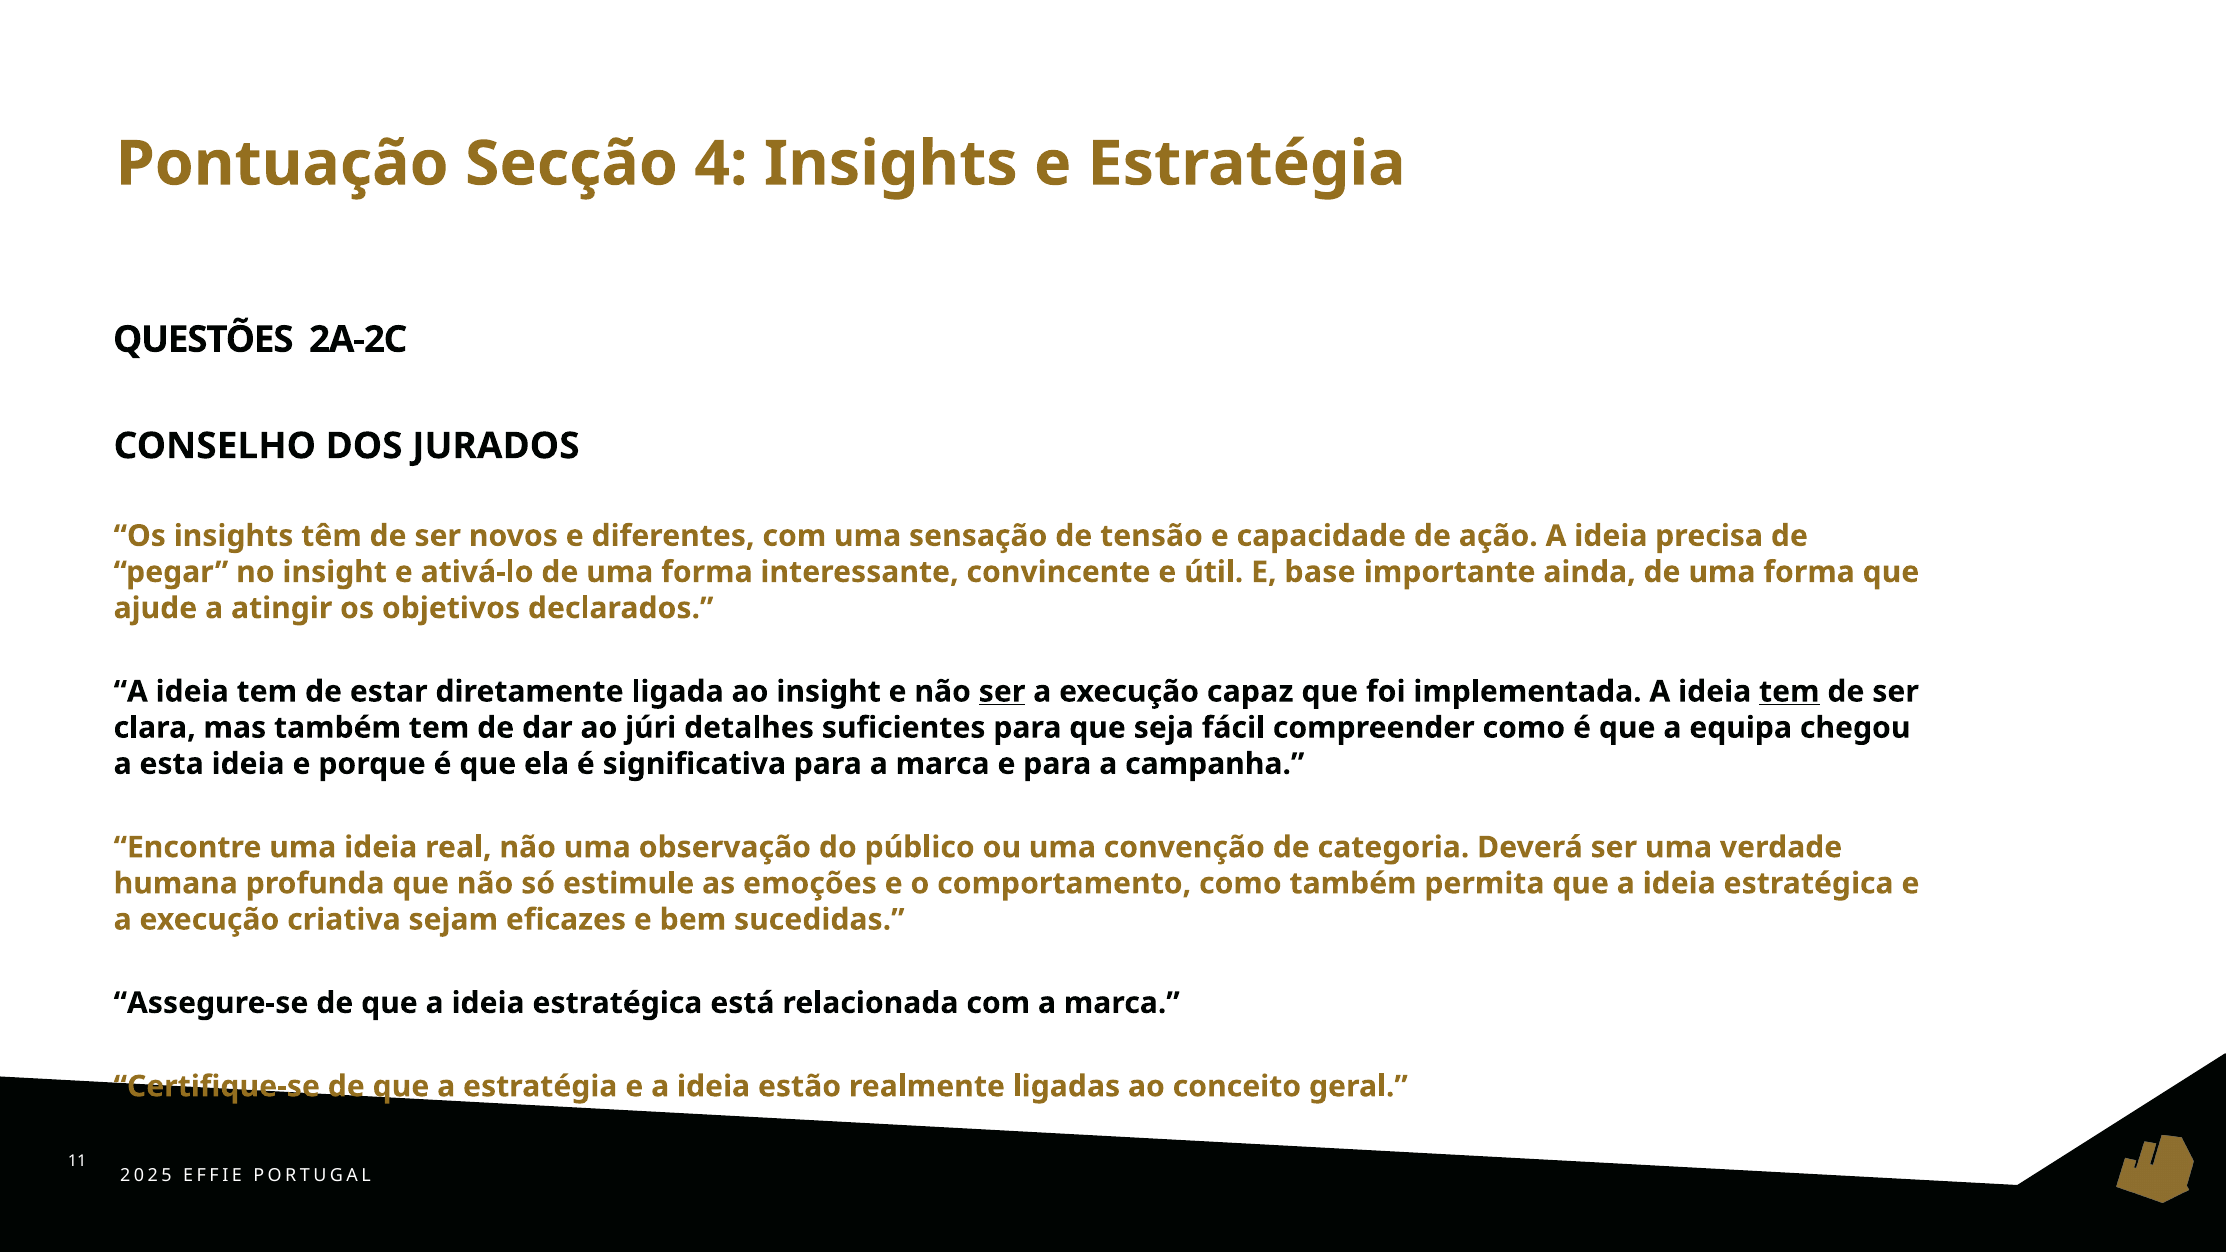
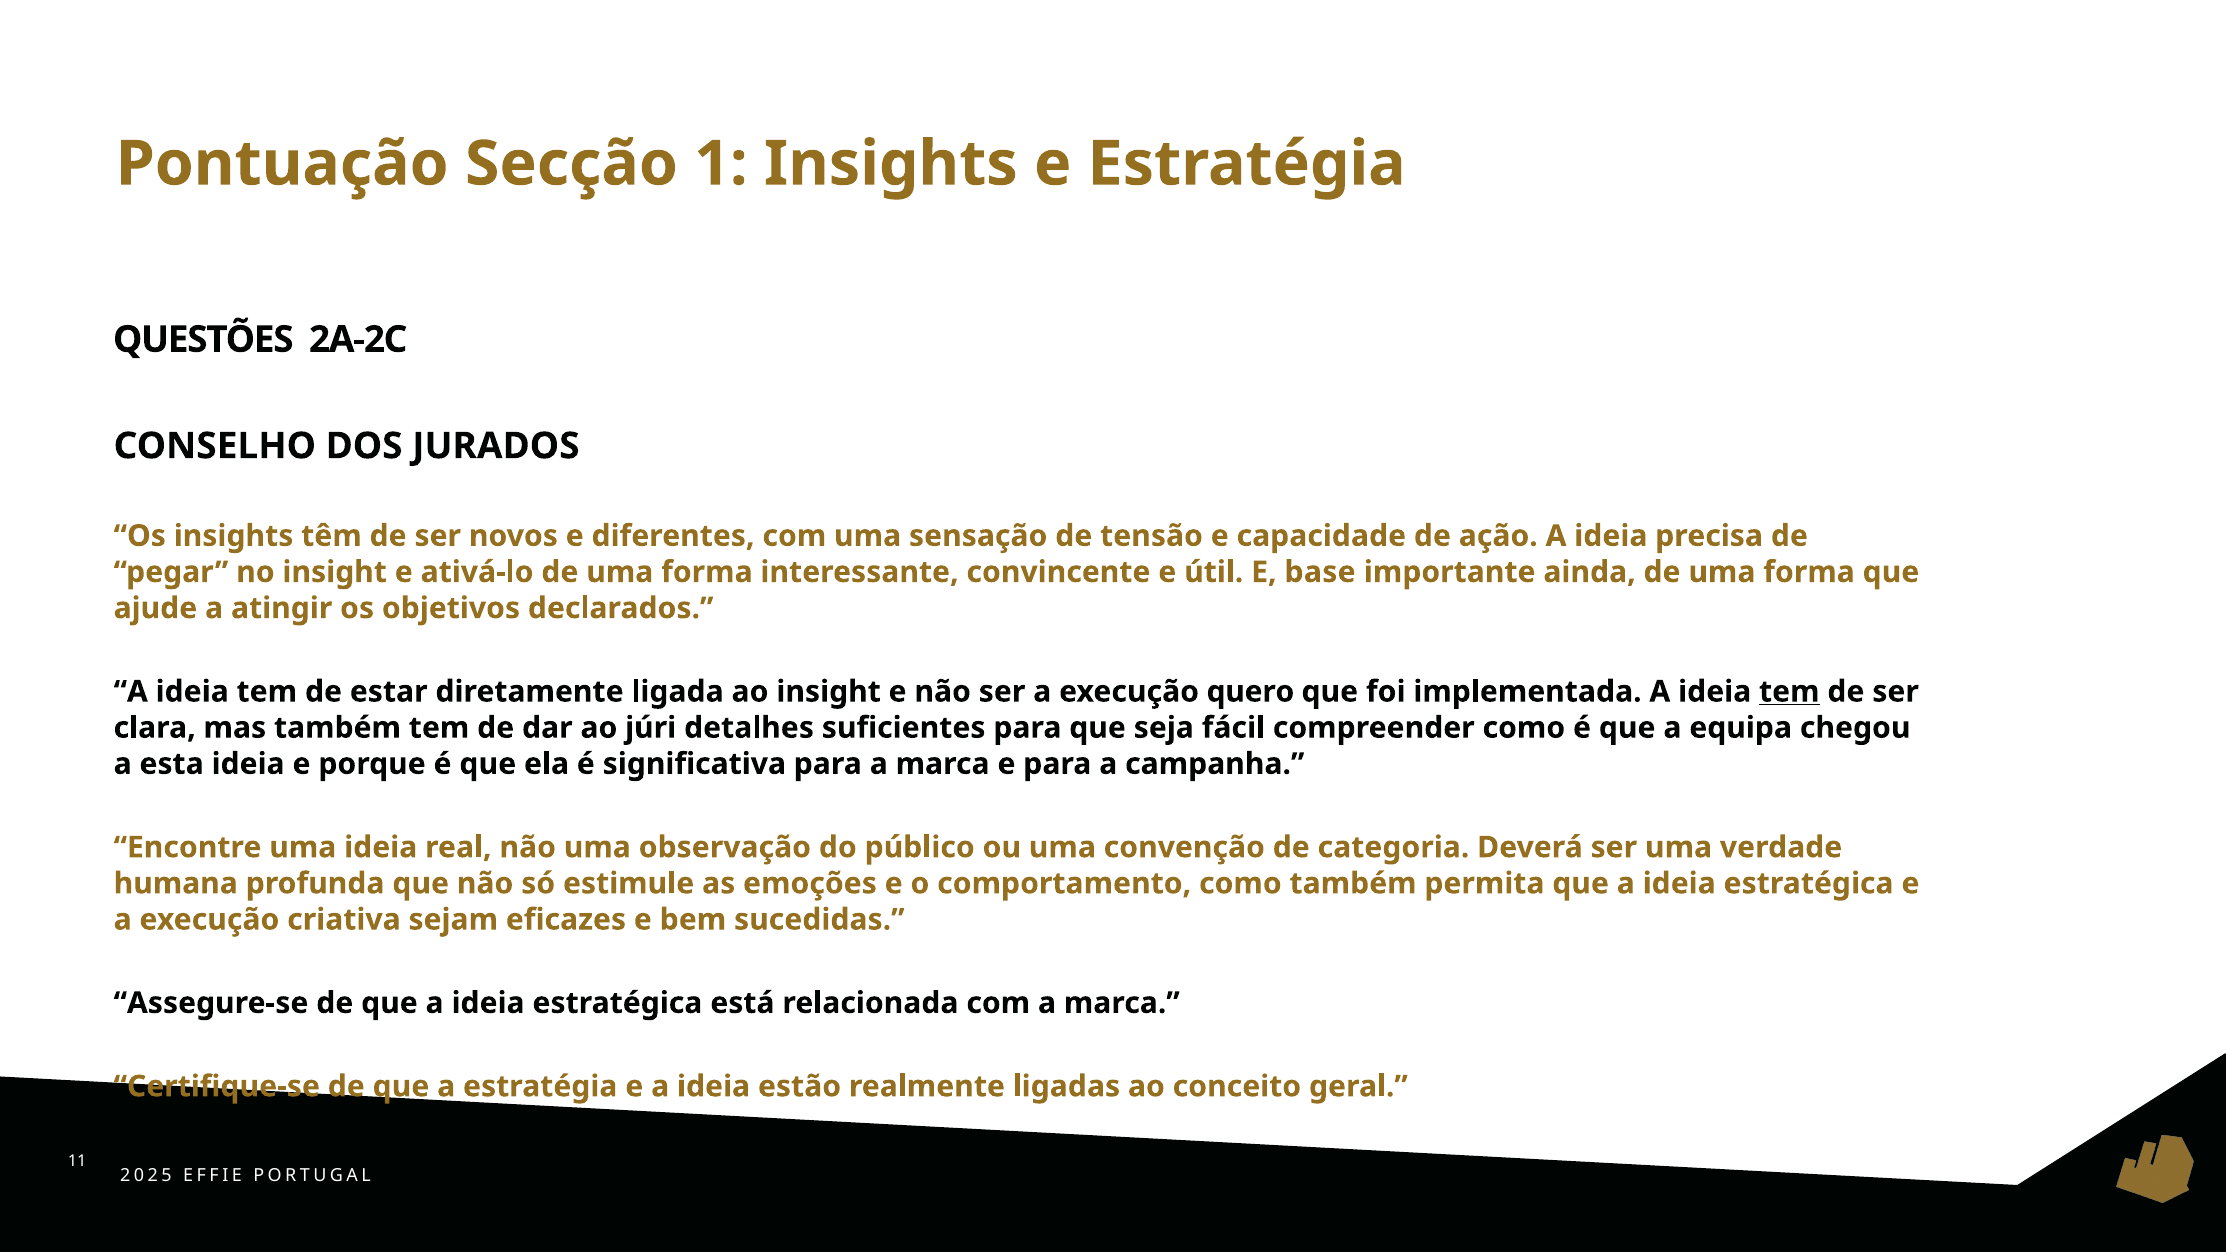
4: 4 -> 1 (721, 164)
ser underline: present -> none (1002, 692)
capaz: capaz -> quero (1250, 692)
